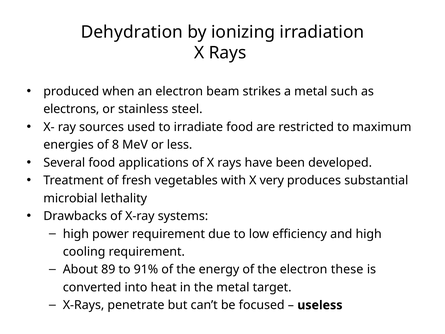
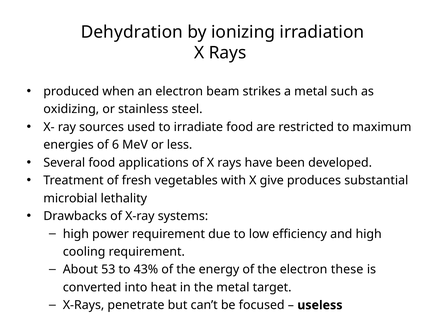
electrons: electrons -> oxidizing (71, 109)
8: 8 -> 6 (115, 145)
very: very -> give (272, 180)
89: 89 -> 53 (108, 269)
91%: 91% -> 43% (146, 269)
